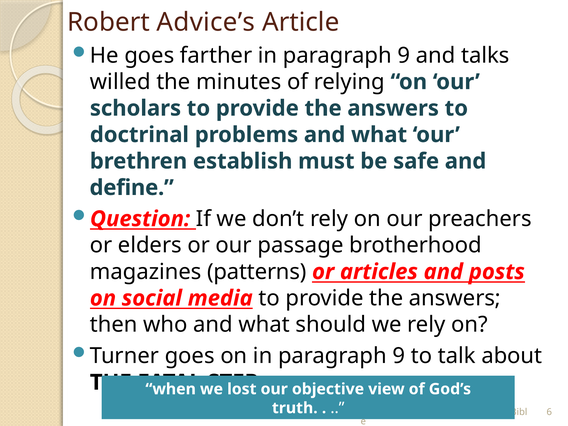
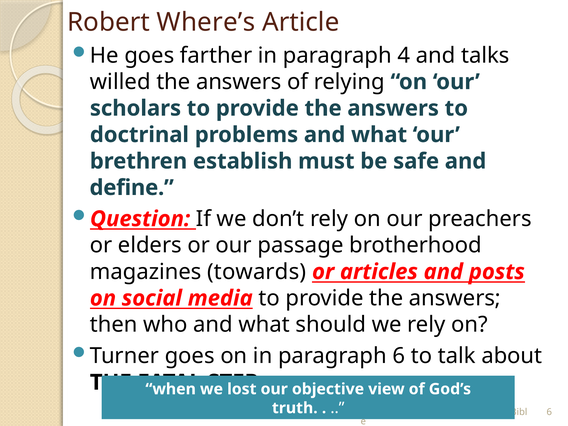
Advice’s: Advice’s -> Where’s (206, 22)
farther in paragraph 9: 9 -> 4 (404, 55)
minutes: minutes -> answers (239, 82)
patterns: patterns -> towards (257, 272)
on in paragraph 9: 9 -> 6 (399, 356)
